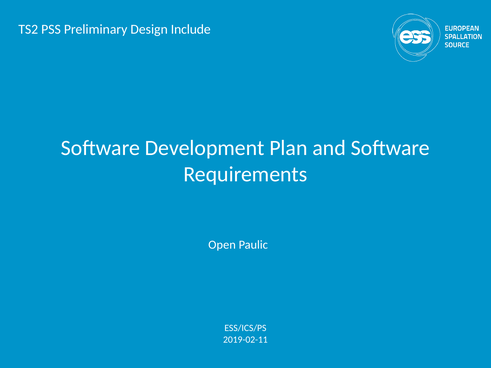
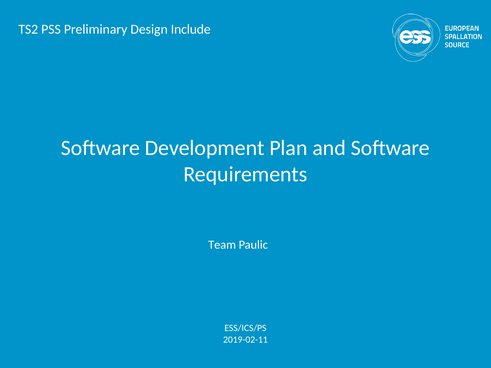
Open: Open -> Team (222, 245)
